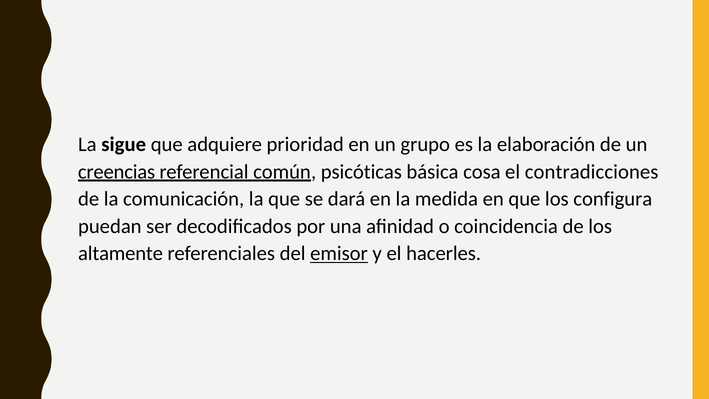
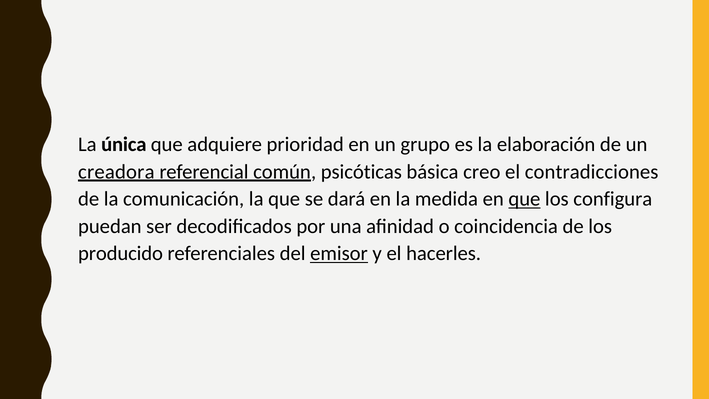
sigue: sigue -> única (124, 144)
creencias: creencias -> creadora (116, 172)
cosa: cosa -> creo (482, 172)
que underline: none -> present (524, 199)
altamente: altamente -> producido (121, 253)
